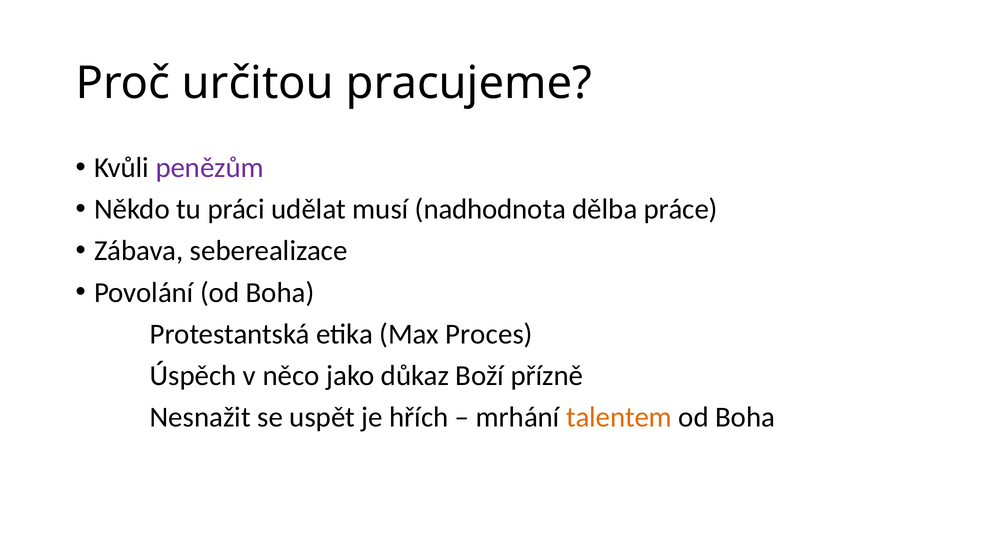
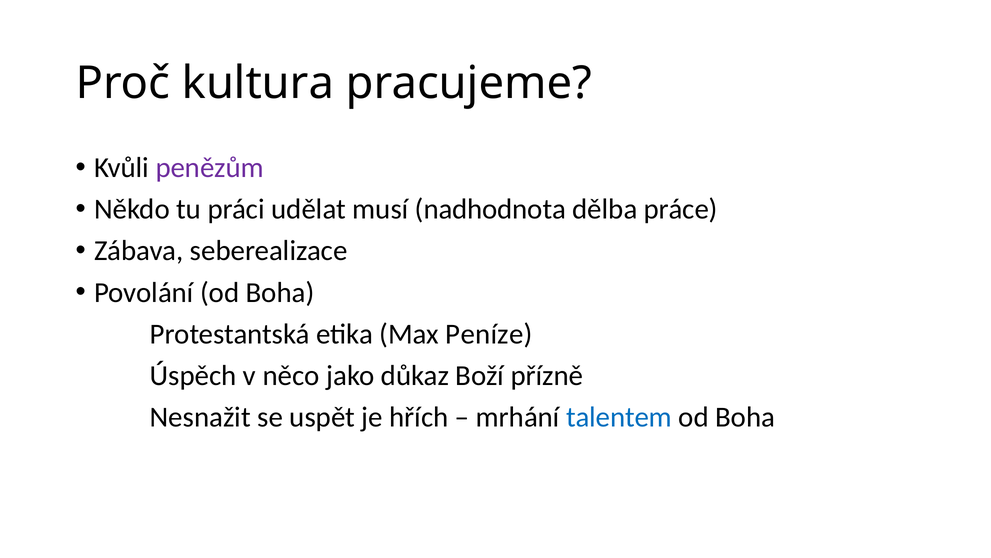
určitou: určitou -> kultura (258, 83)
Proces: Proces -> Peníze (489, 334)
talentem colour: orange -> blue (619, 417)
